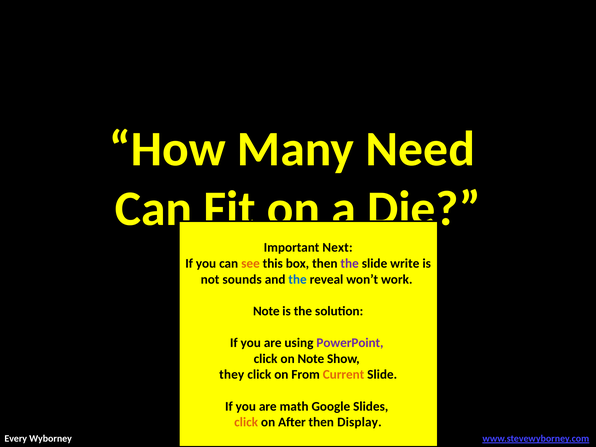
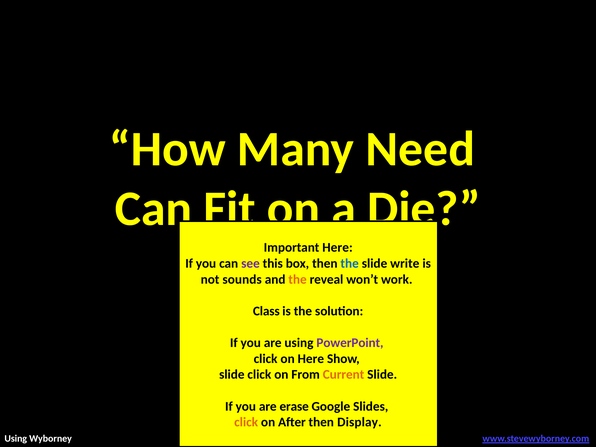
Important Next: Next -> Here (337, 248)
see colour: orange -> purple (250, 263)
the colour: purple -> blue (350, 263)
the colour: blue -> orange (298, 279)
Note: Note -> Class (266, 311)
on Note: Note -> Here (311, 359)
they: they -> slide (232, 375)
math: math -> erase (294, 406)
Every: Every -> Using (16, 439)
